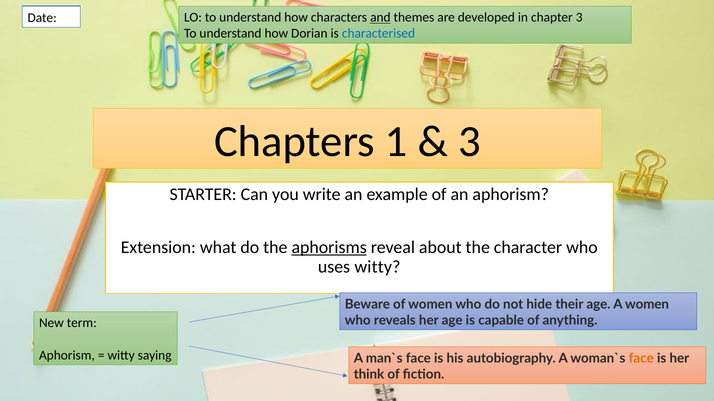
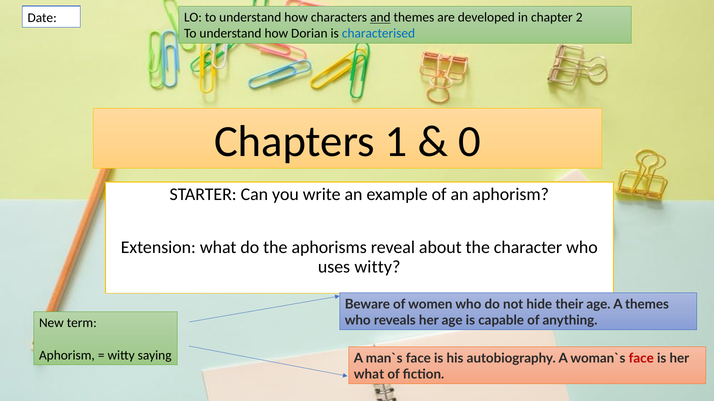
chapter 3: 3 -> 2 (579, 18)
3: 3 -> 0 (469, 142)
aphorisms underline: present -> none (329, 248)
A women: women -> themes (647, 305)
face colour: orange -> red (641, 359)
think: think -> what (369, 375)
